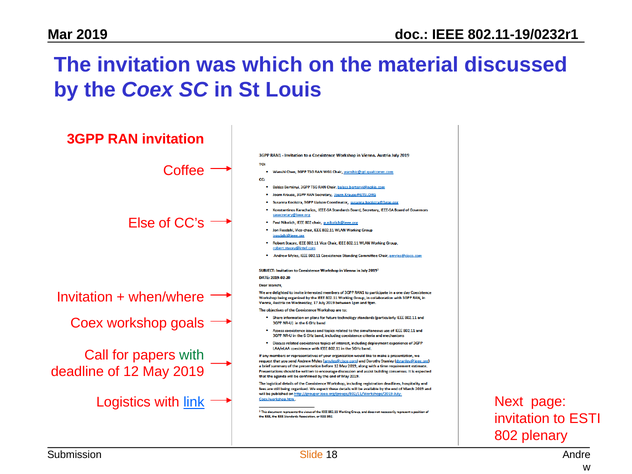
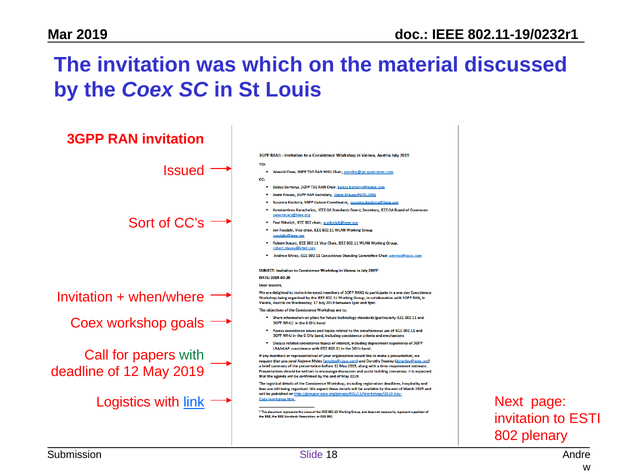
Coffee: Coffee -> Issued (184, 171)
Else: Else -> Sort (142, 223)
Slide colour: orange -> purple (311, 455)
